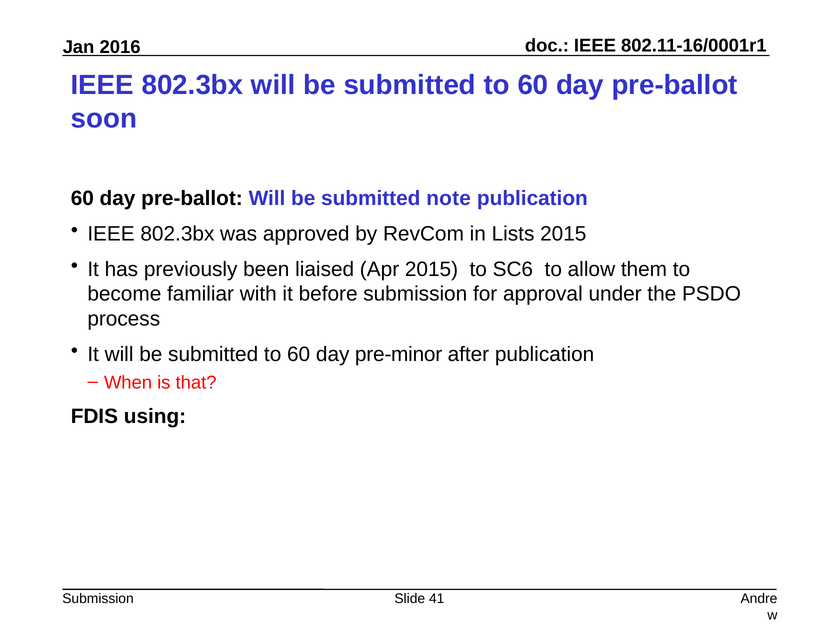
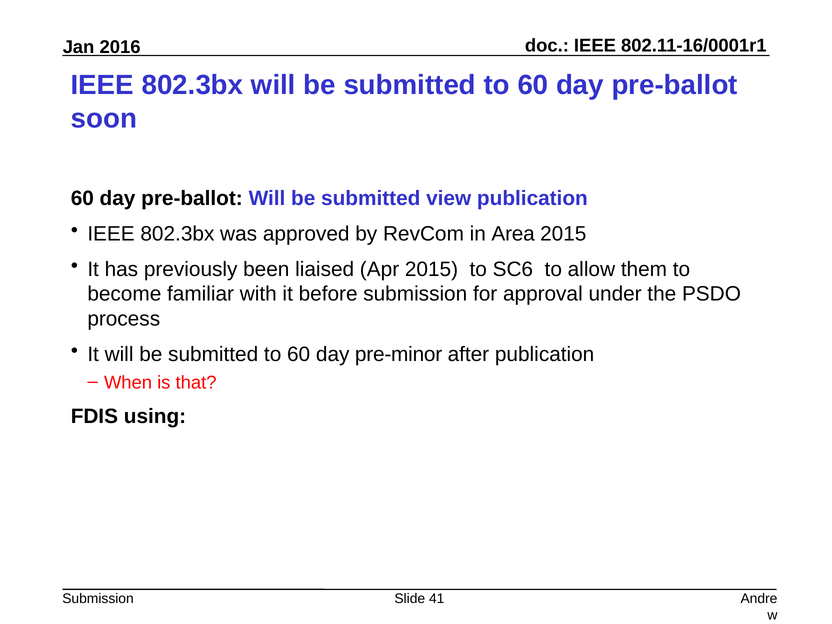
note: note -> view (449, 198)
Lists: Lists -> Area (513, 234)
